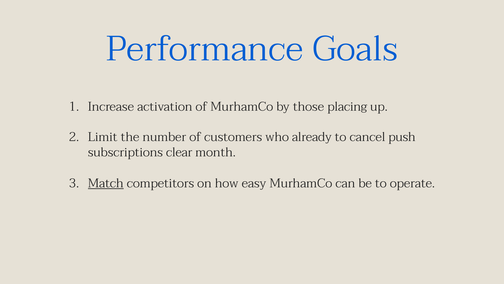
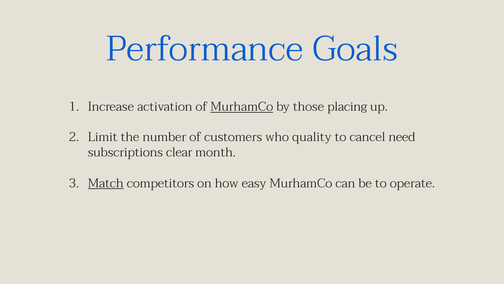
MurhamCo underline: none -> present (242, 107)
already: already -> quality (312, 137)
push: push -> need (402, 137)
